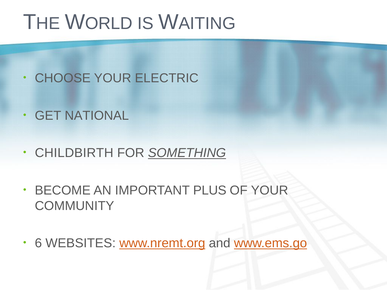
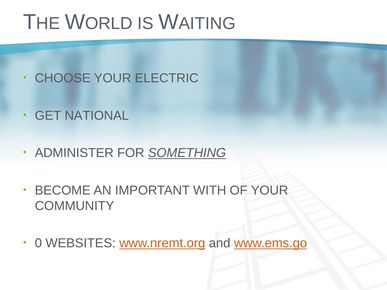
CHILDBIRTH: CHILDBIRTH -> ADMINISTER (74, 153)
PLUS: PLUS -> WITH (210, 191)
6: 6 -> 0 (38, 243)
